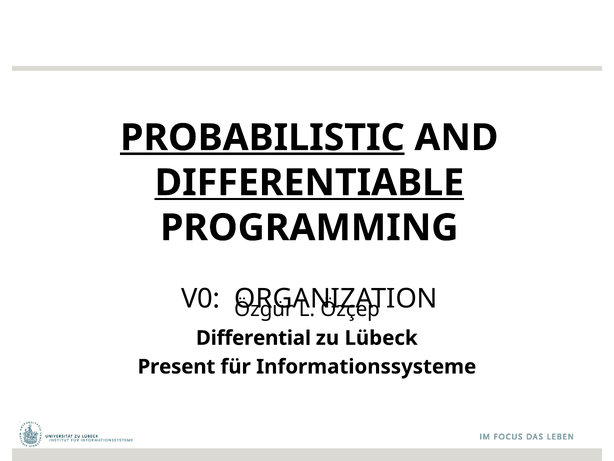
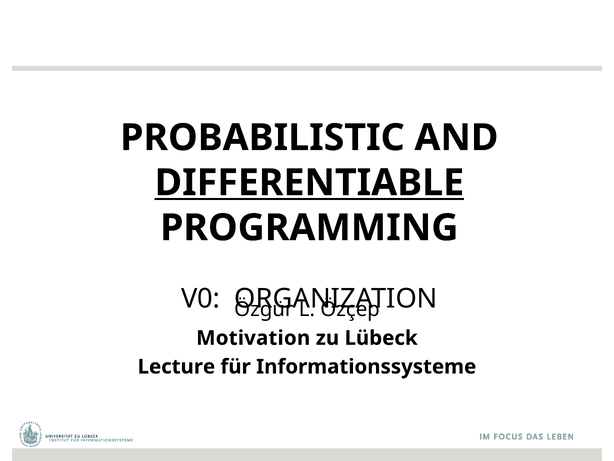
PROBABILISTIC underline: present -> none (262, 138)
Differential: Differential -> Motivation (253, 338)
Present: Present -> Lecture (176, 366)
